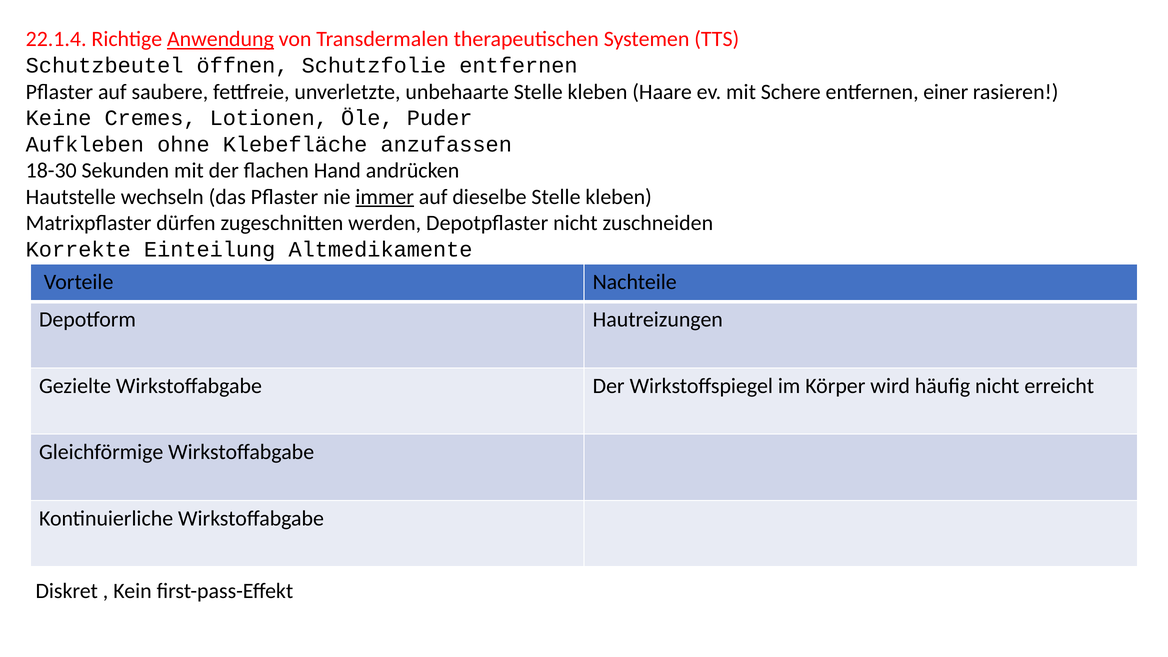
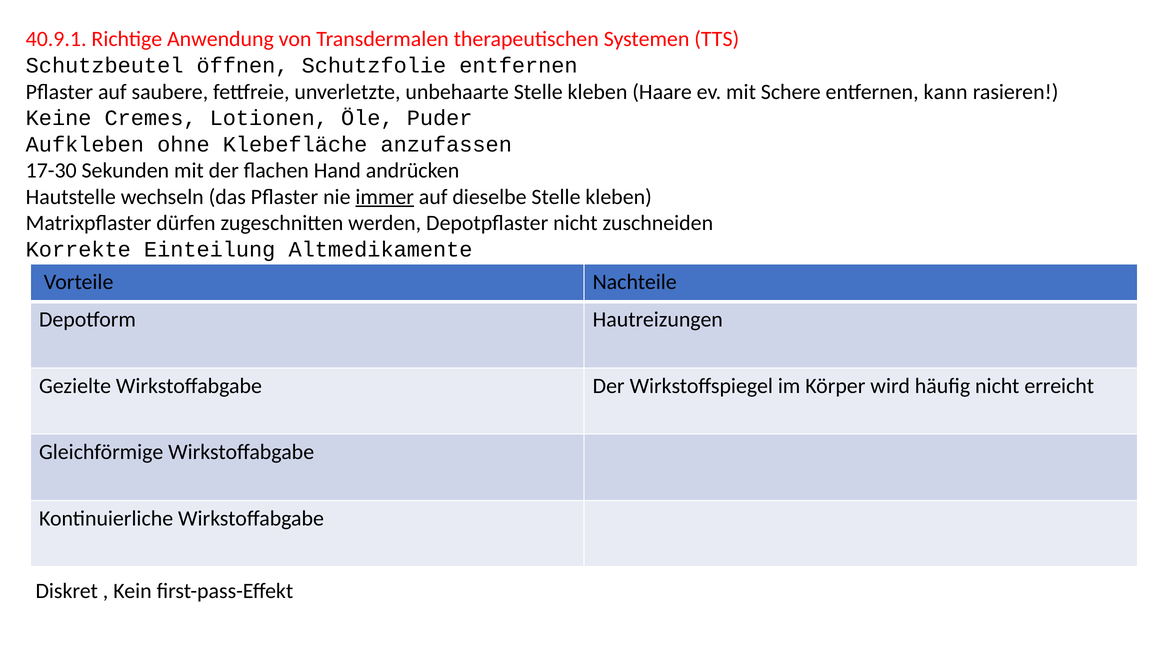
22.1.4: 22.1.4 -> 40.9.1 (56, 39)
Anwendung underline: present -> none (220, 39)
einer: einer -> kann (946, 92)
18-30: 18-30 -> 17-30 (51, 171)
